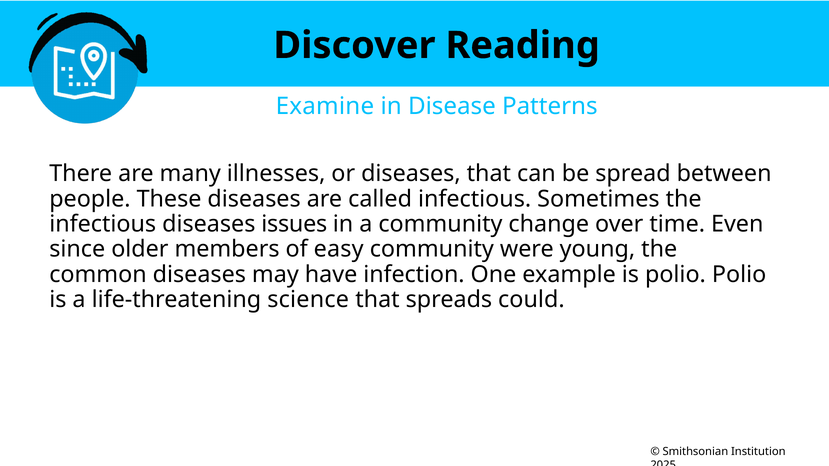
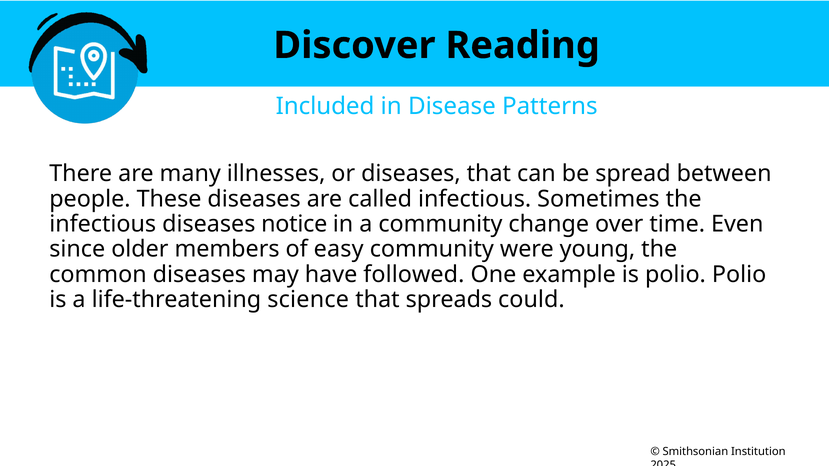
Examine: Examine -> Included (325, 106)
issues: issues -> notice (294, 224)
infection: infection -> followed (414, 275)
